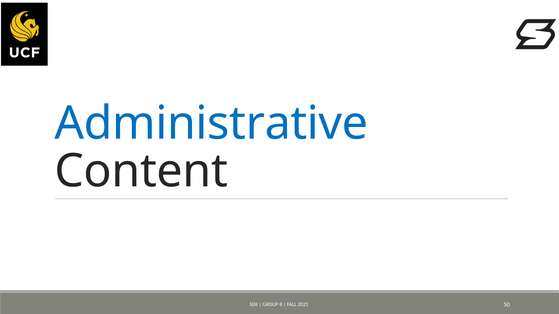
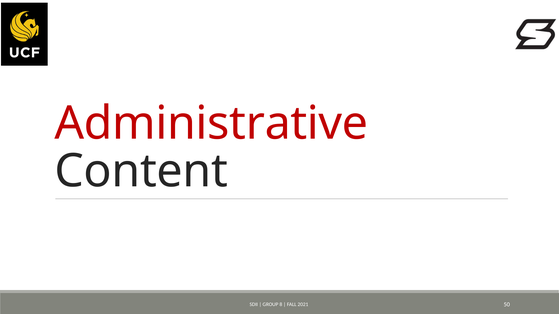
Administrative colour: blue -> red (211, 124)
